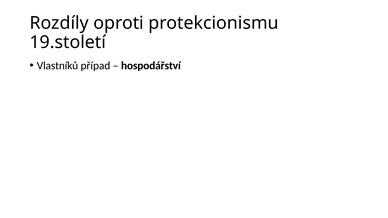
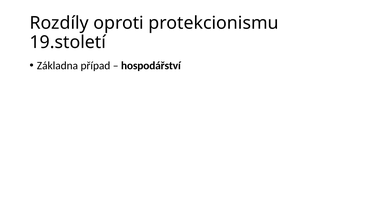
Vlastníků: Vlastníků -> Základna (57, 66)
